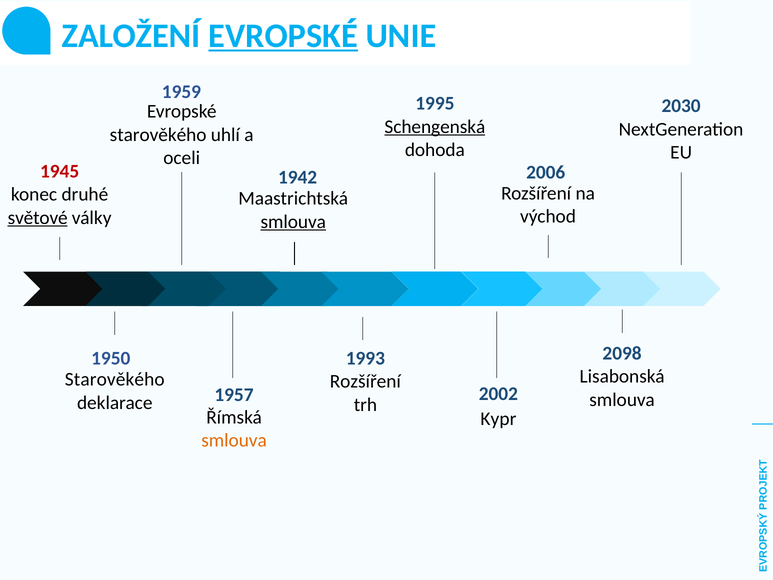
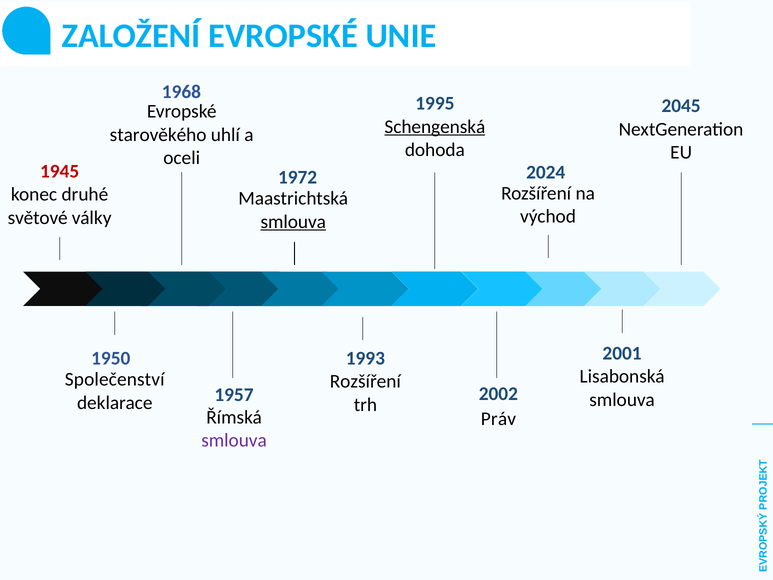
EVROPSKÉ underline: present -> none (283, 36)
1959: 1959 -> 1968 (181, 92)
2030: 2030 -> 2045 (681, 106)
2006: 2006 -> 2024 (546, 172)
1942: 1942 -> 1972 (298, 177)
světové underline: present -> none (38, 218)
2098: 2098 -> 2001 (622, 353)
Starověkého: Starověkého -> Společenství (115, 379)
Kypr: Kypr -> Práv (498, 418)
smlouva colour: orange -> purple (234, 440)
